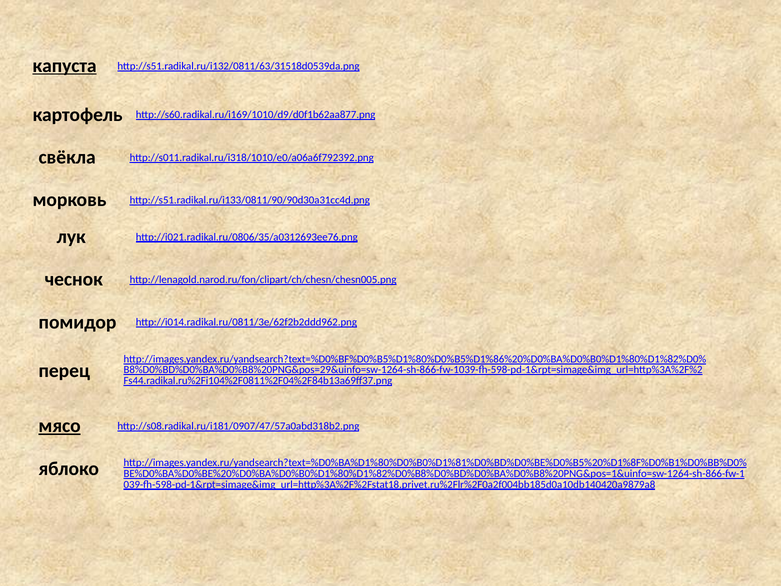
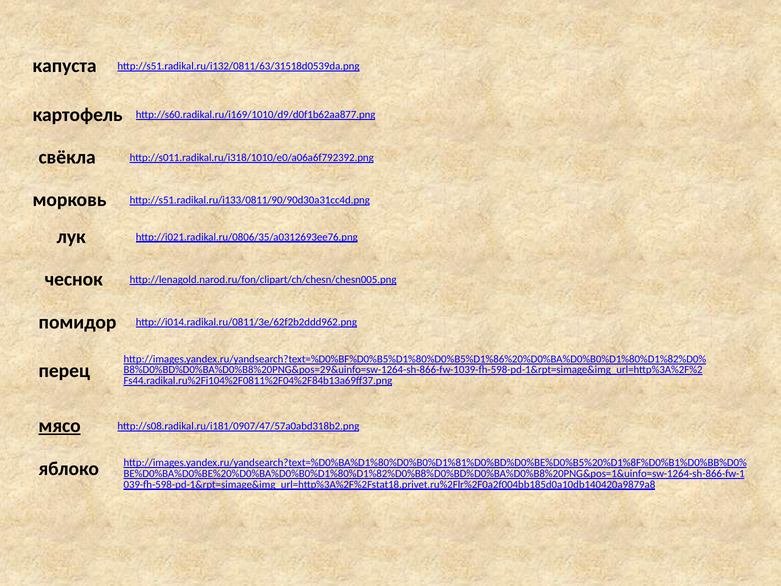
капуста underline: present -> none (65, 66)
